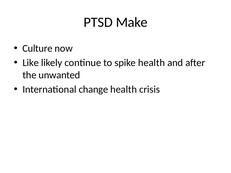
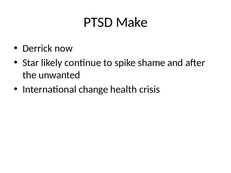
Culture: Culture -> Derrick (37, 48)
Like: Like -> Star (31, 63)
spike health: health -> shame (152, 63)
